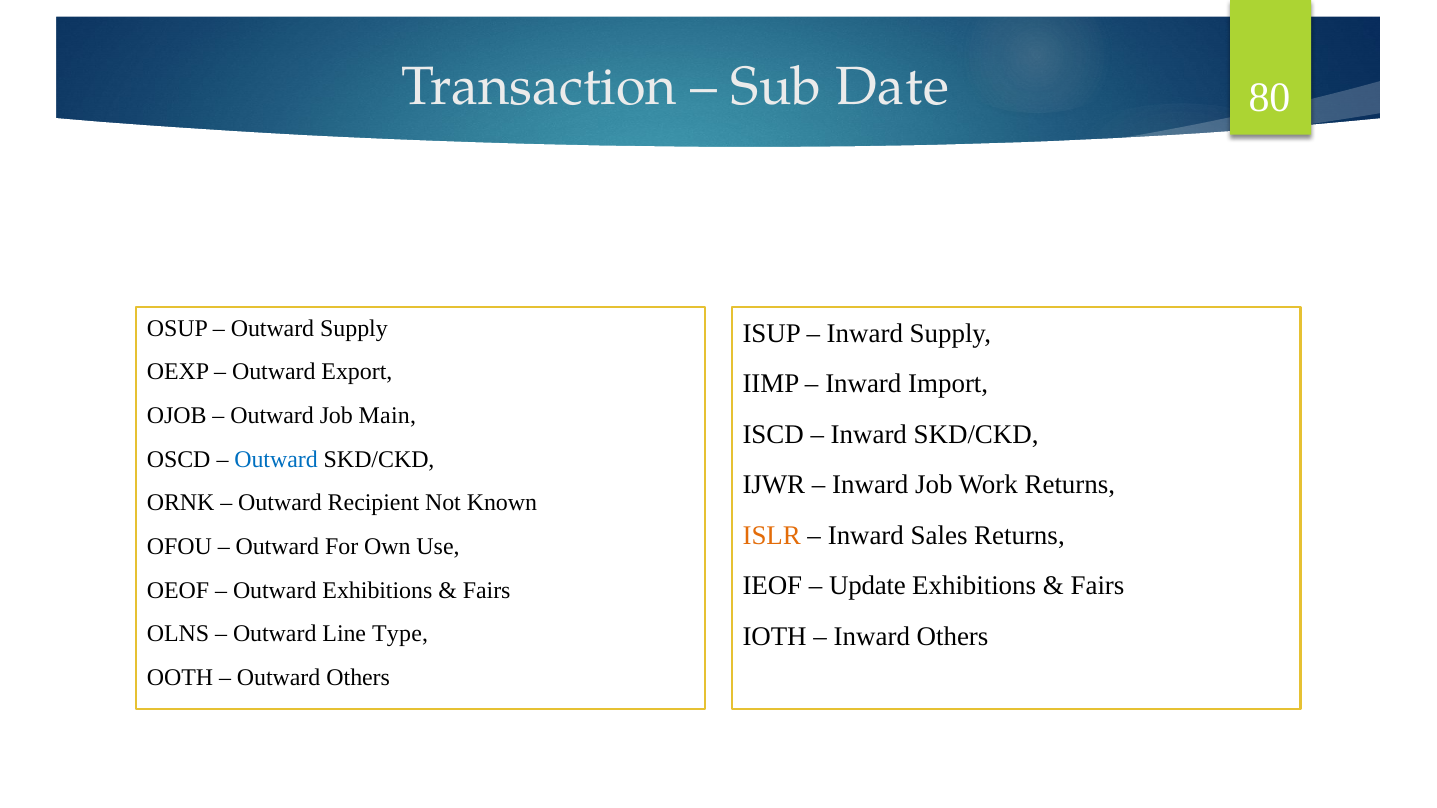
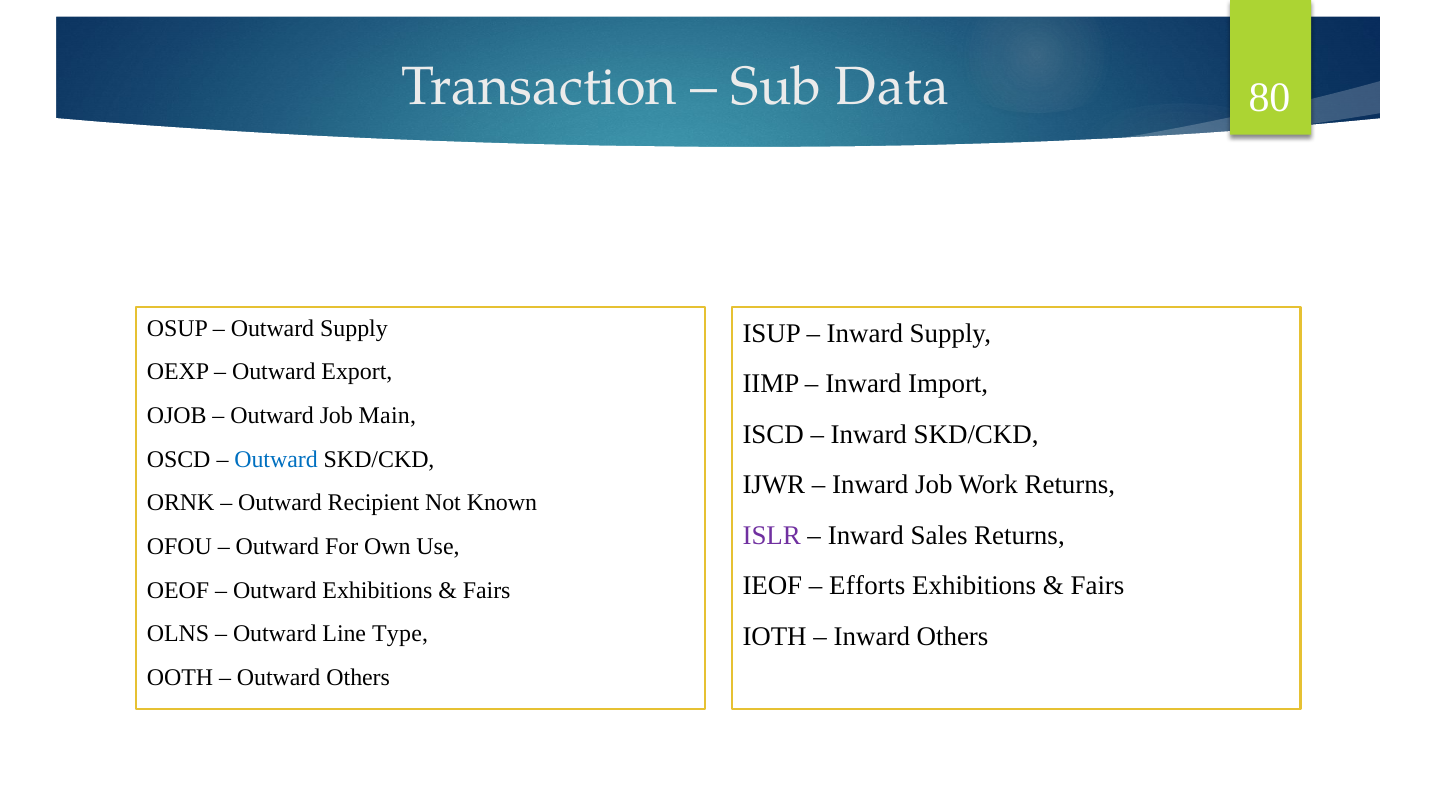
Date: Date -> Data (892, 87)
ISLR colour: orange -> purple (772, 536)
Update: Update -> Efforts (867, 586)
